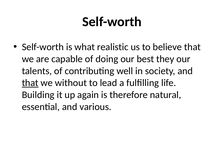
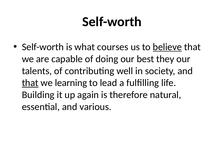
realistic: realistic -> courses (113, 47)
believe underline: none -> present (167, 47)
without: without -> learning (71, 83)
